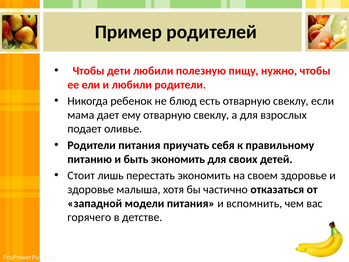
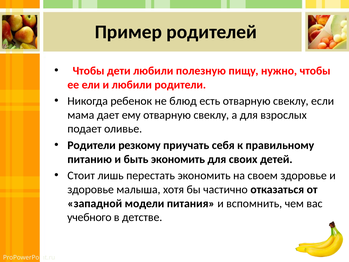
Родители питания: питания -> резкому (139, 145)
горячего: горячего -> учебного (89, 217)
